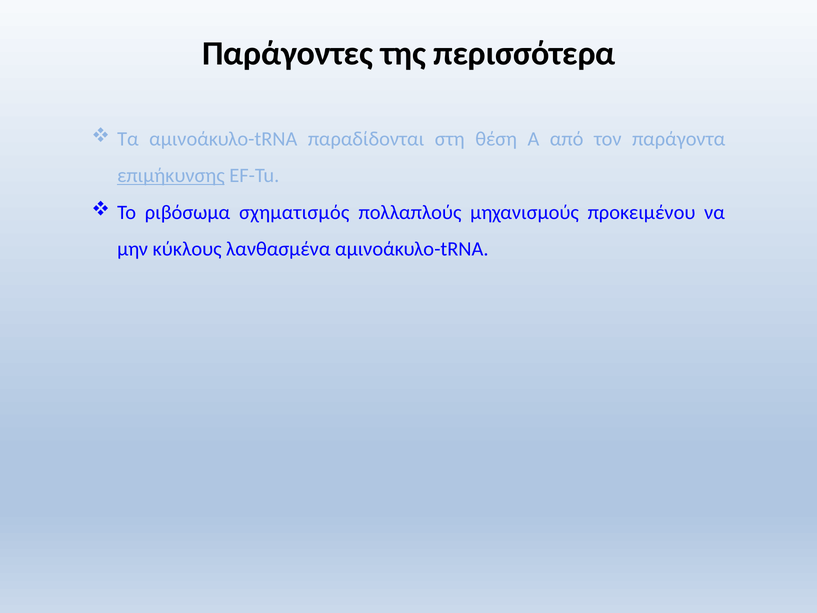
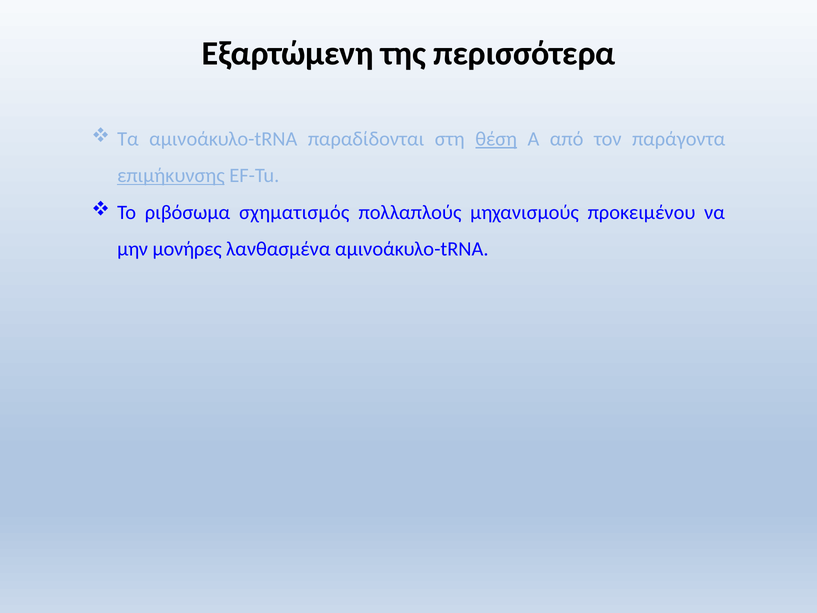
Παράγοντες: Παράγοντες -> Εξαρτώμενη (288, 53)
θέση underline: none -> present (496, 139)
κύκλους: κύκλους -> μονήρες (187, 249)
